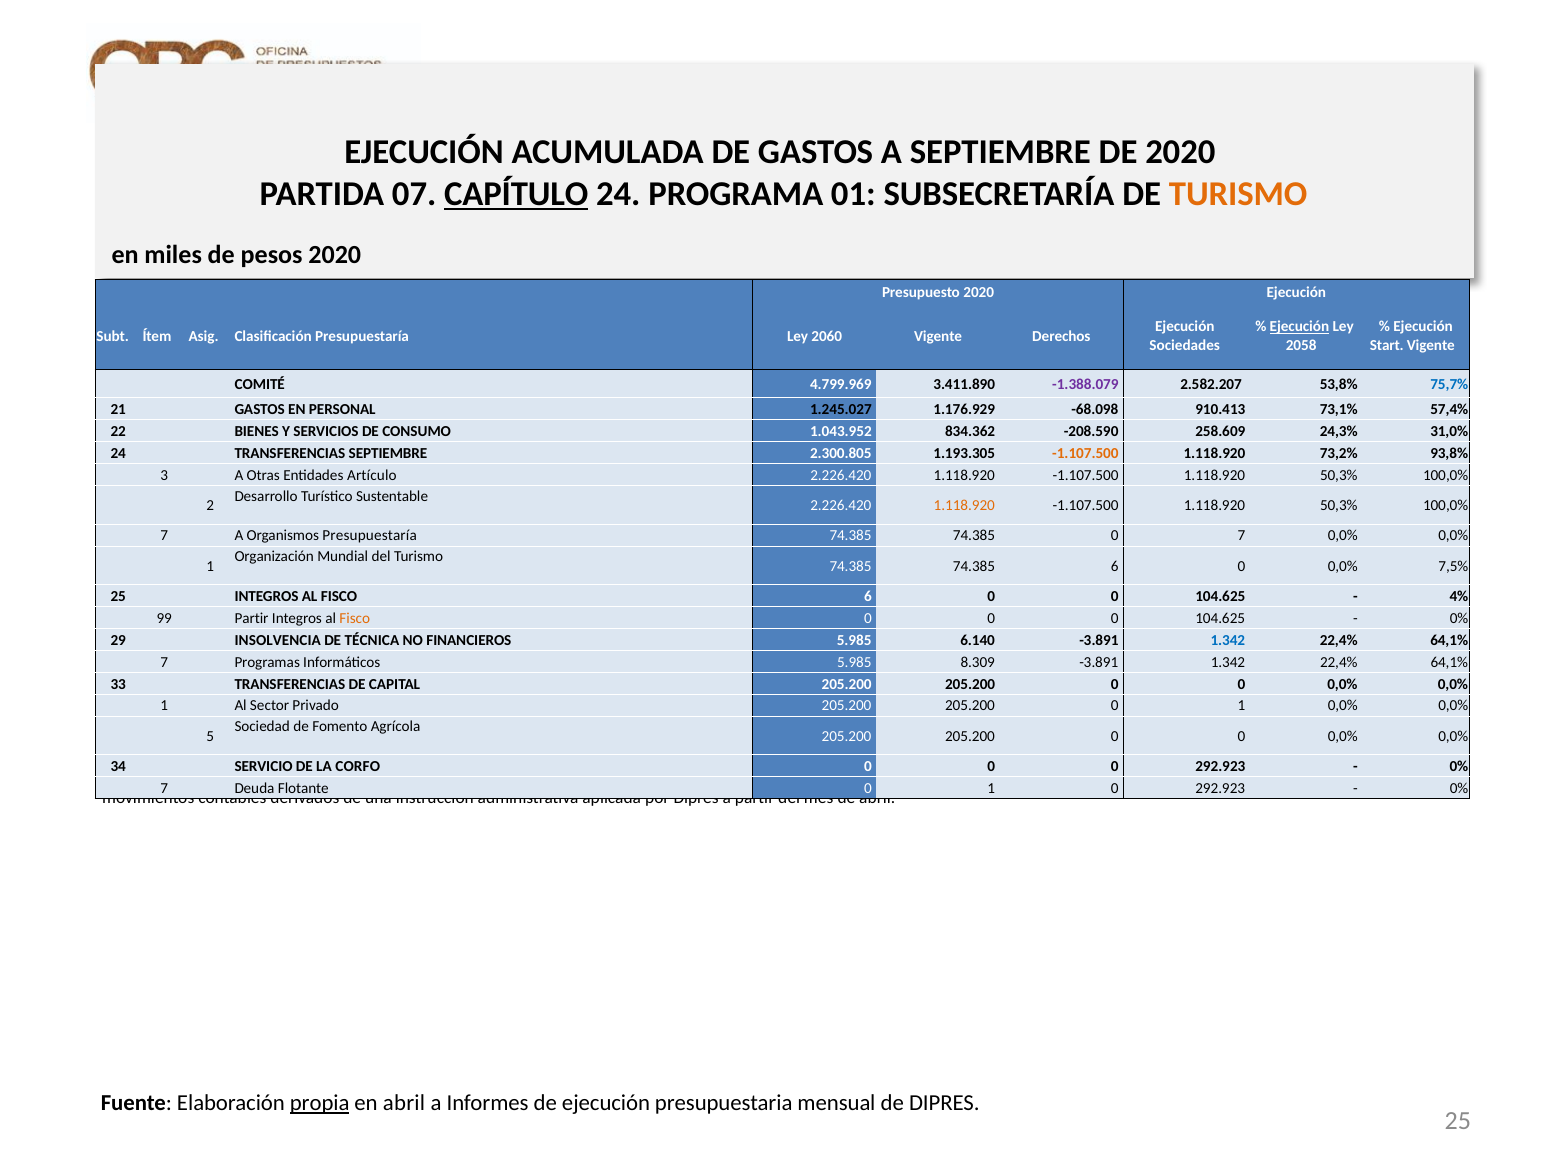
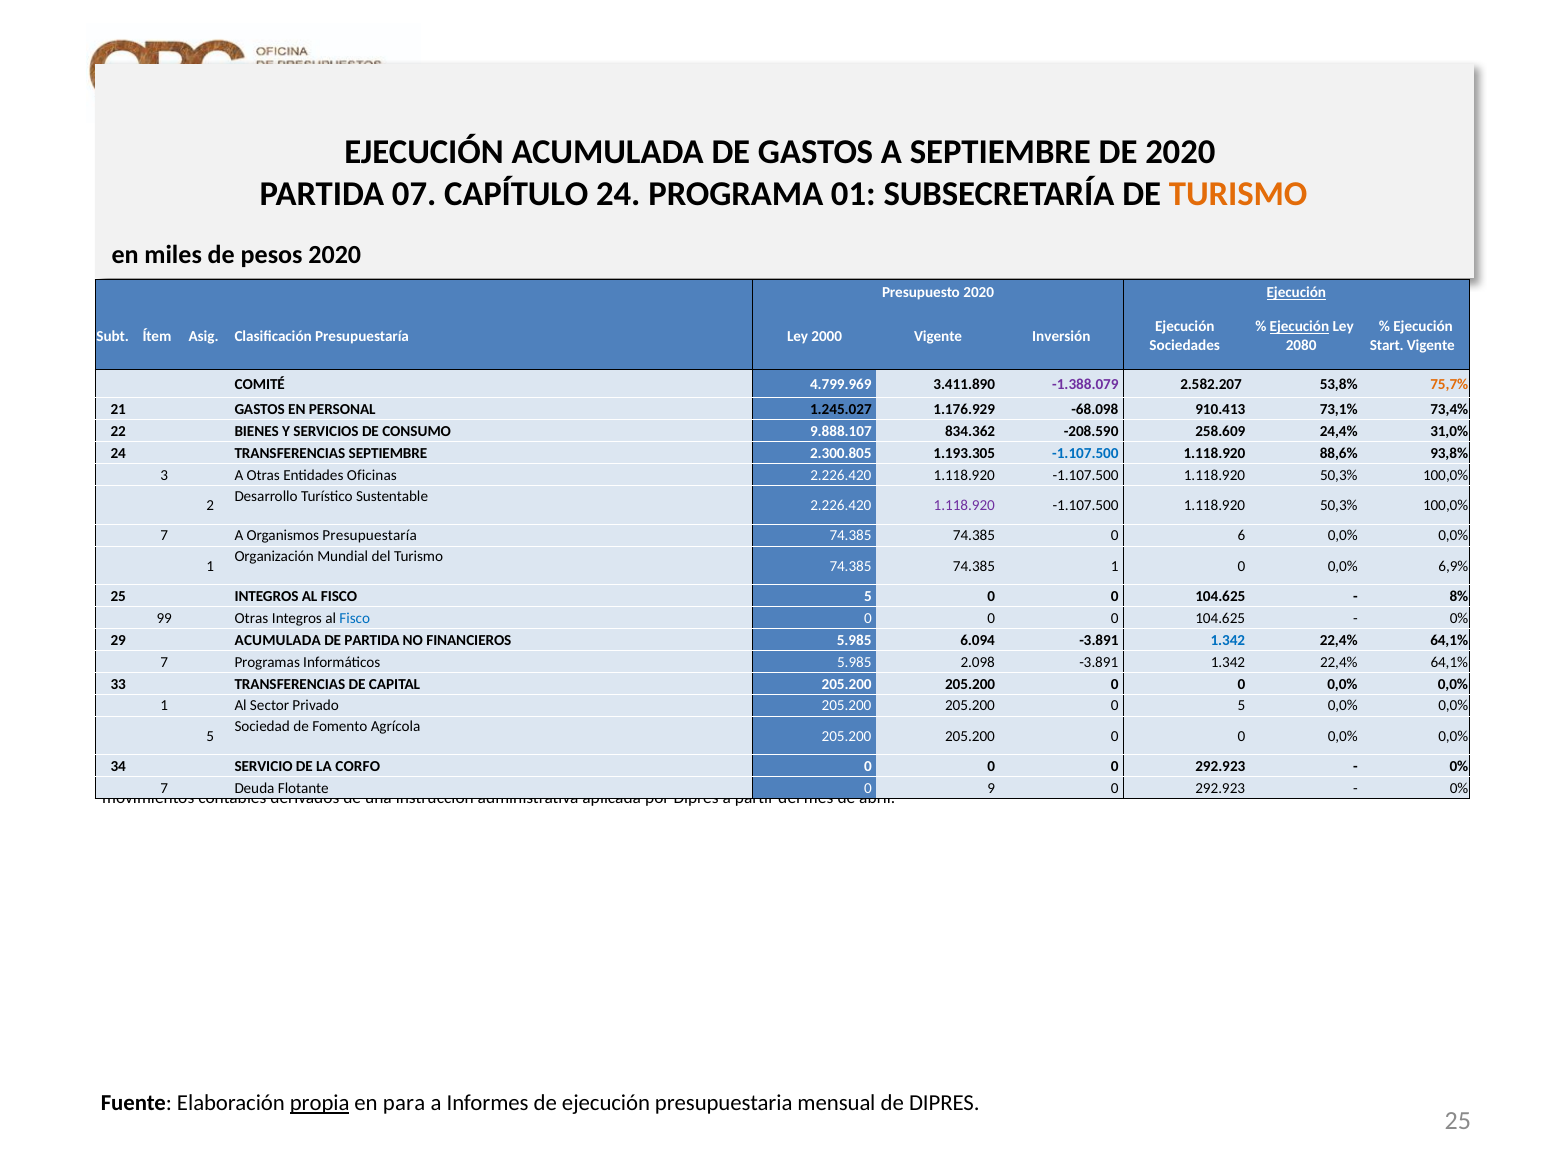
CAPÍTULO underline: present -> none (516, 194)
Ejecución underline: none -> present (1296, 292)
2060: 2060 -> 2000 (827, 336)
Derechos: Derechos -> Inversión (1061, 336)
2058: 2058 -> 2080 (1301, 345)
75,7% colour: blue -> orange (1449, 384)
57,4%: 57,4% -> 73,4% (1449, 409)
1.043.952: 1.043.952 -> 9.888.107 (841, 431)
24,3%: 24,3% -> 24,4% (1339, 431)
-1.107.500 colour: orange -> blue (1085, 453)
73,2%: 73,2% -> 88,6% (1339, 453)
Artículo: Artículo -> Oficinas (372, 475)
1.118.920 colour: orange -> purple (964, 506)
0 7: 7 -> 6 (1241, 536)
74.385 6: 6 -> 1 (1115, 566)
7,5%: 7,5% -> 6,9% (1453, 566)
FISCO 6: 6 -> 5 (868, 596)
4%: 4% -> 8% (1459, 596)
99 Partir: Partir -> Otras (251, 618)
Fisco colour: orange -> blue (355, 618)
29 INSOLVENCIA: INSOLVENCIA -> ACUMULADA (278, 640)
DE TÉCNICA: TÉCNICA -> PARTIDA (372, 640)
6.140: 6.140 -> 6.094 (978, 640)
8.309: 8.309 -> 2.098 (978, 662)
205.200 0 1: 1 -> 5 (1241, 706)
1: 1 -> 9 (991, 788)
en abril: abril -> para (404, 1103)
